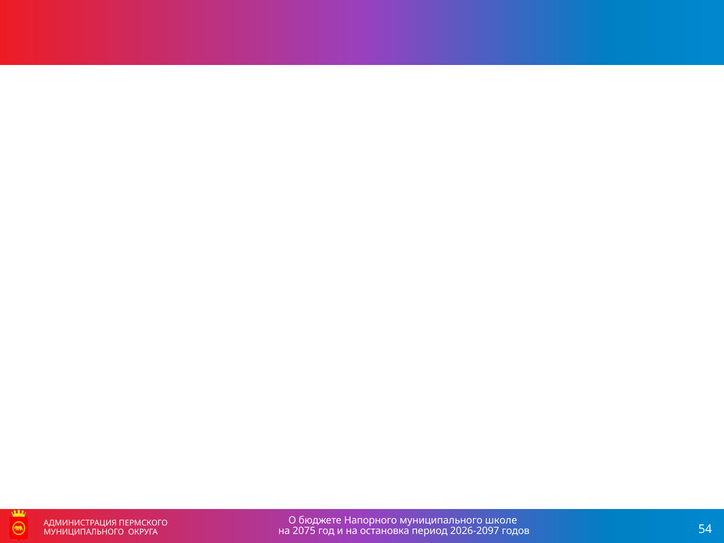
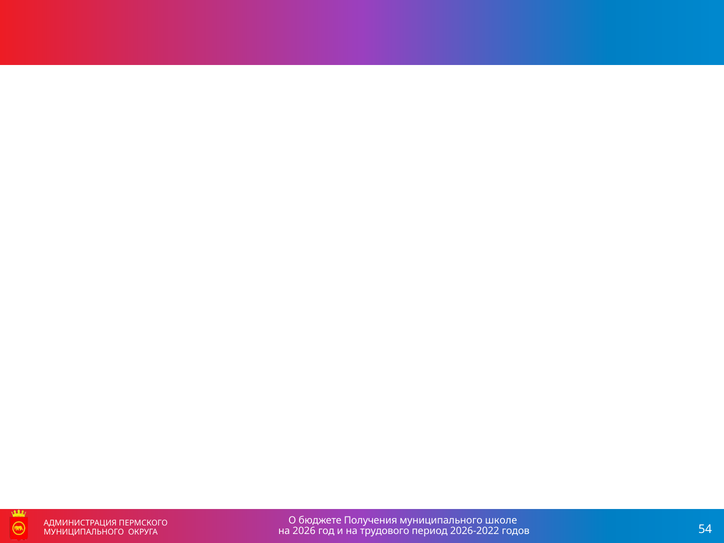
Напорного: Напорного -> Получения (371, 520)
2075: 2075 -> 2026 (304, 531)
остановка: остановка -> трудового (385, 531)
2026-2097: 2026-2097 -> 2026-2022 (475, 531)
